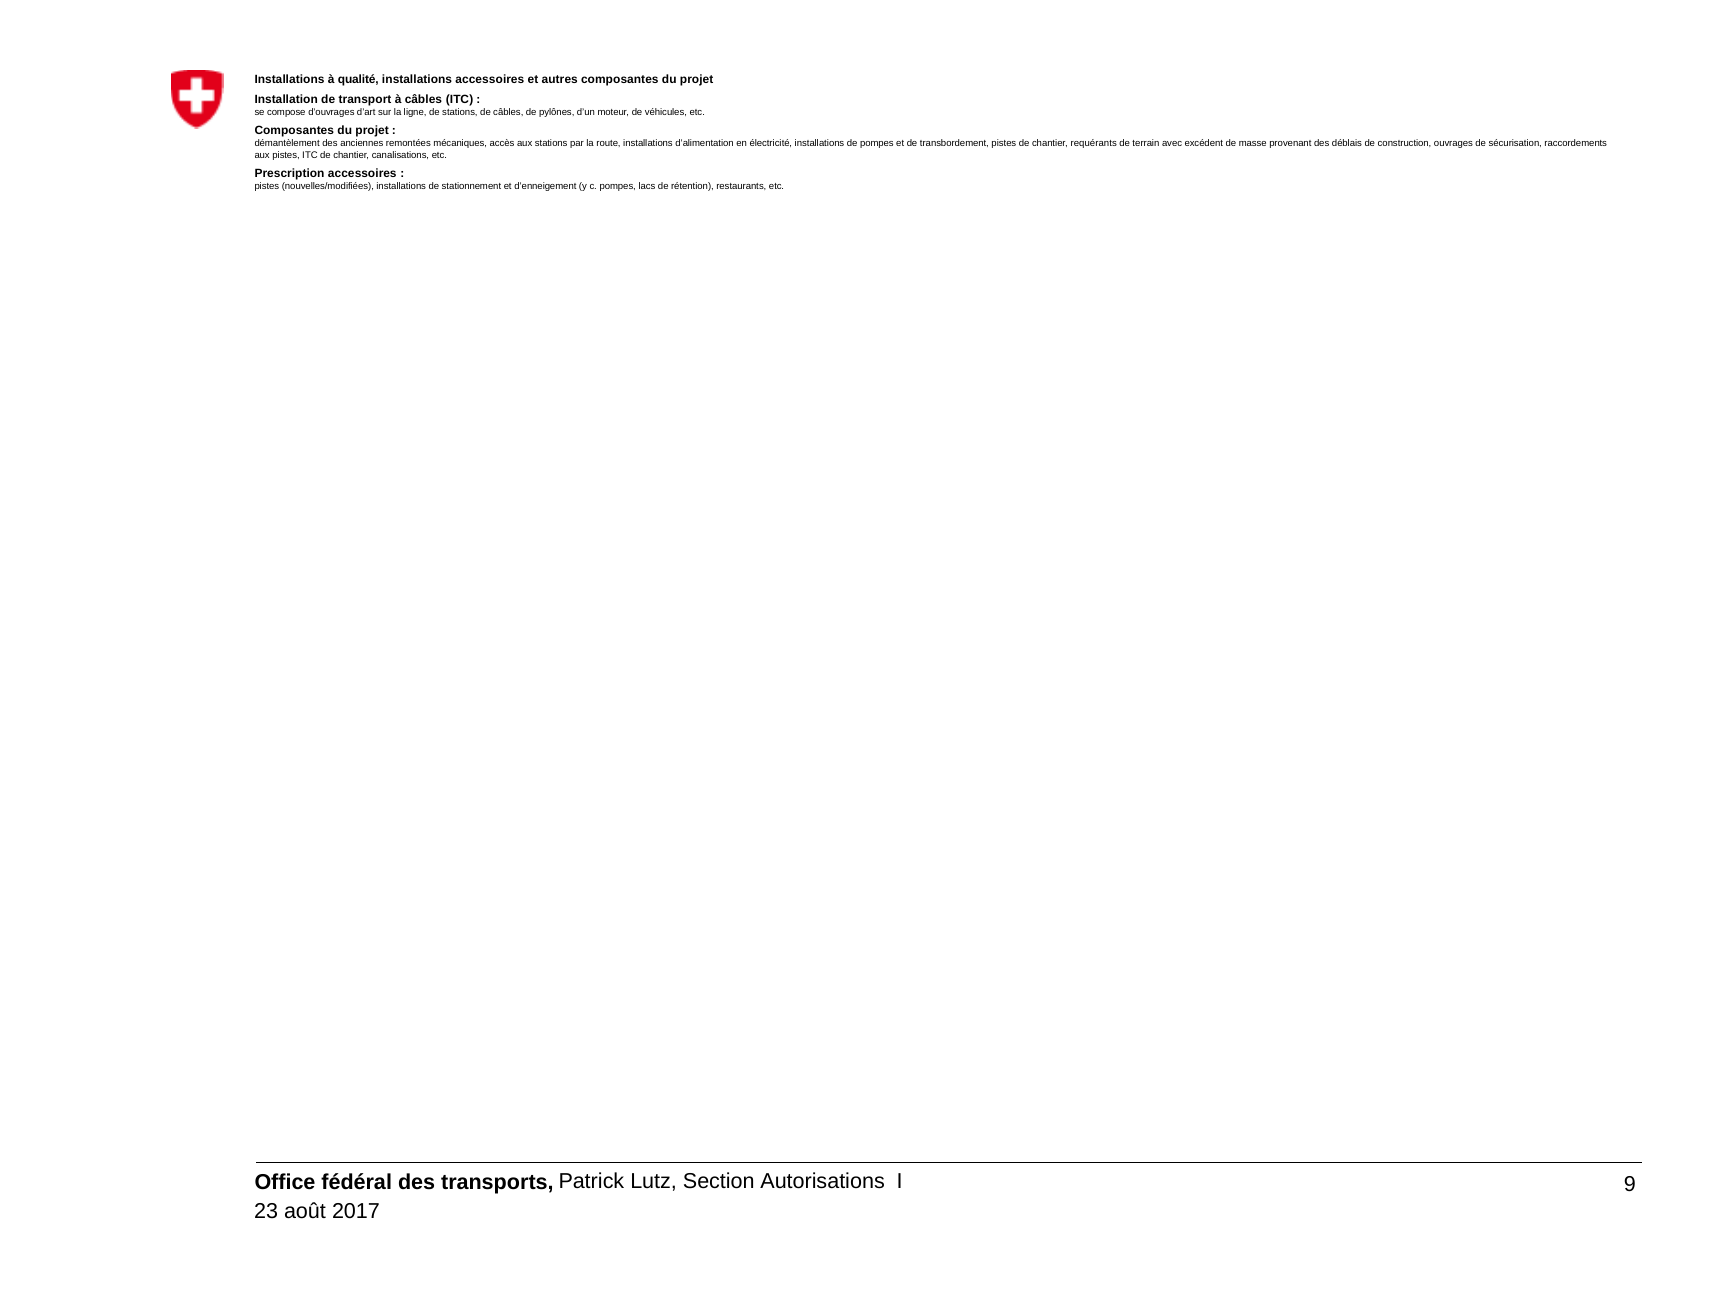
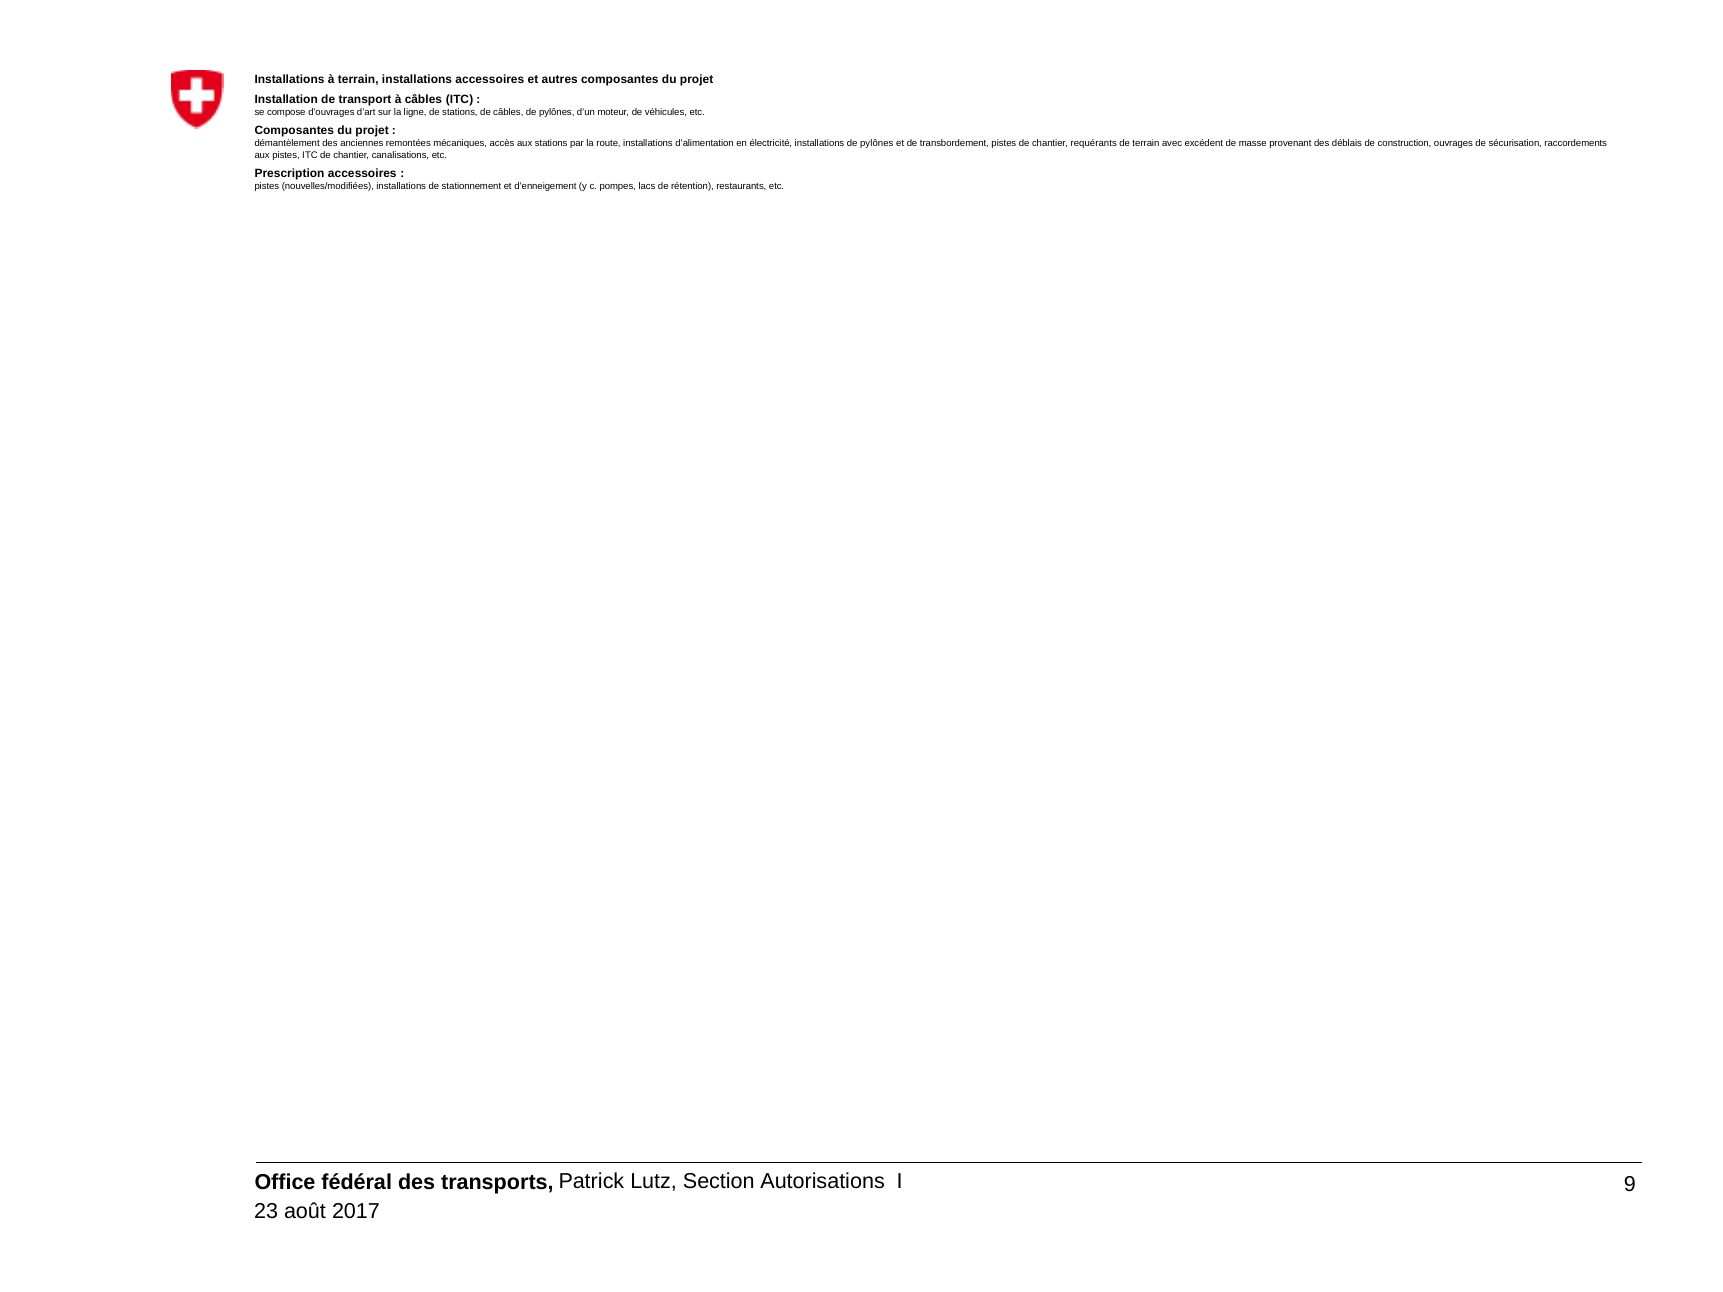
à qualité: qualité -> terrain (358, 79)
installations de pompes: pompes -> pylônes (877, 144)
